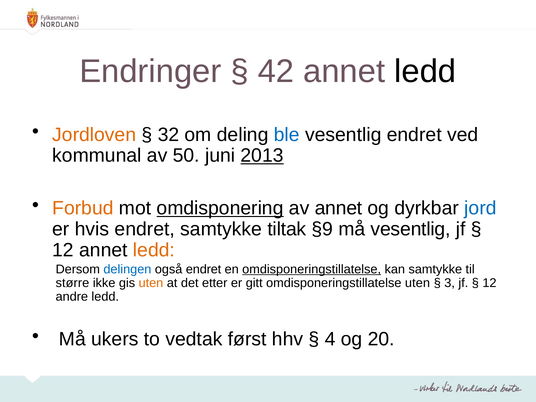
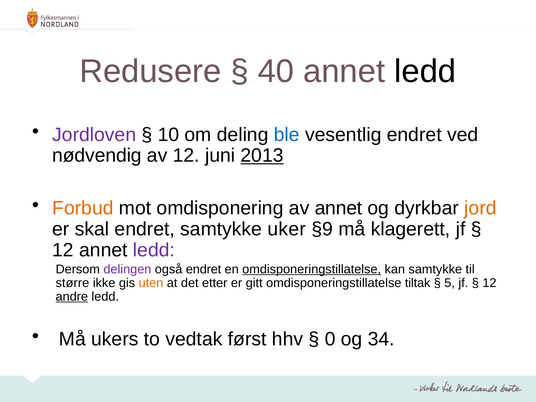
Endringer: Endringer -> Redusere (150, 71)
42: 42 -> 40 (276, 71)
Jordloven colour: orange -> purple (94, 135)
32: 32 -> 10 (168, 135)
kommunal: kommunal -> nødvendig (97, 156)
av 50: 50 -> 12 (186, 156)
omdisponering underline: present -> none (220, 208)
jord colour: blue -> orange (480, 208)
hvis: hvis -> skal (92, 229)
tiltak: tiltak -> uker (287, 229)
må vesentlig: vesentlig -> klagerett (410, 229)
ledd colour: orange -> purple (154, 250)
delingen colour: blue -> purple (127, 269)
omdisponeringstillatelse uten: uten -> tiltak (418, 283)
3: 3 -> 5 (450, 283)
andre underline: none -> present (72, 297)
4: 4 -> 0 (330, 339)
20: 20 -> 34 (381, 339)
